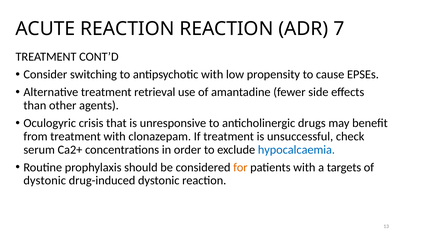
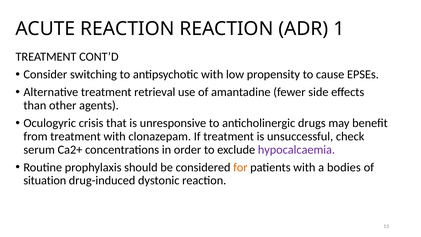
7: 7 -> 1 (339, 29)
hypocalcaemia colour: blue -> purple (296, 150)
targets: targets -> bodies (344, 167)
dystonic: dystonic -> situation (45, 180)
